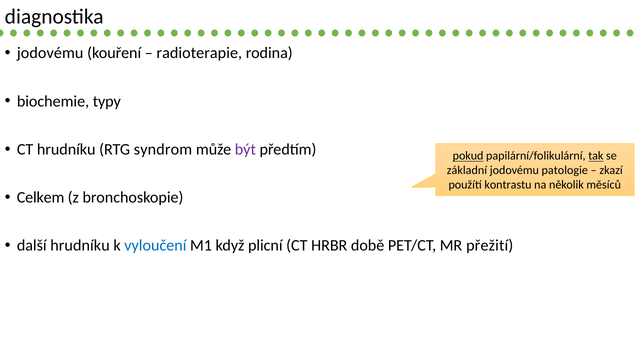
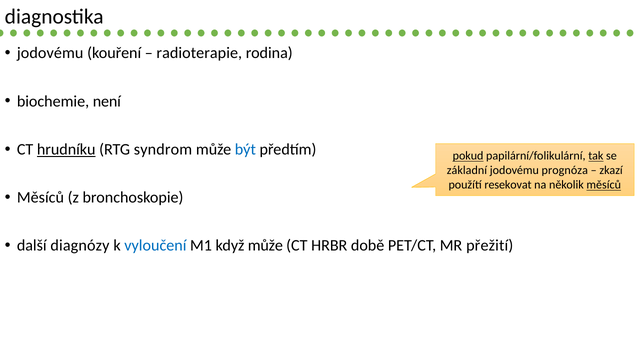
typy: typy -> není (107, 101)
hrudníku underline: none -> present (66, 149)
být colour: purple -> blue (245, 149)
patologie: patologie -> prognóza (565, 170)
kontrastu: kontrastu -> resekovat (508, 185)
měsíců underline: none -> present (604, 185)
Celkem: Celkem -> Měsíců (40, 197)
další hrudníku: hrudníku -> diagnózy (80, 245)
když plicní: plicní -> může (265, 245)
